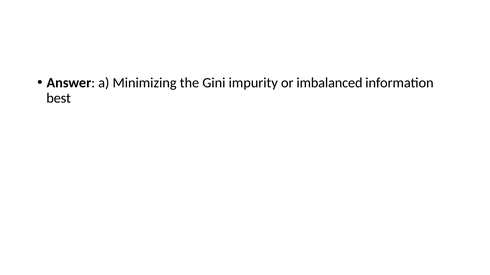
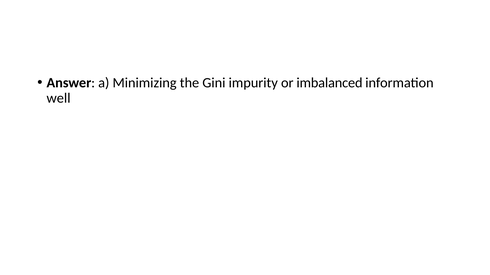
best: best -> well (59, 98)
